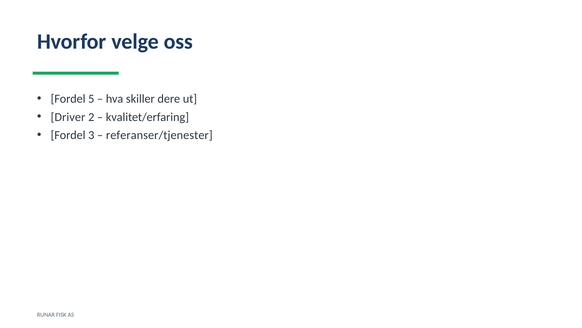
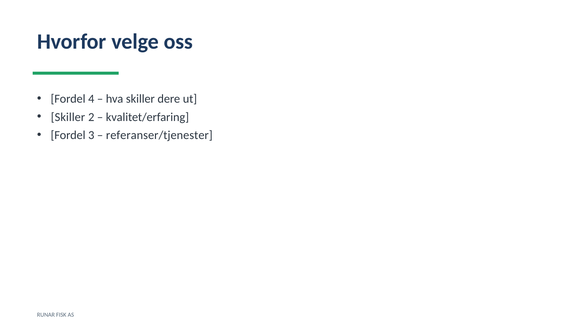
5: 5 -> 4 (91, 99)
Driver: Driver -> Skiller (68, 117)
